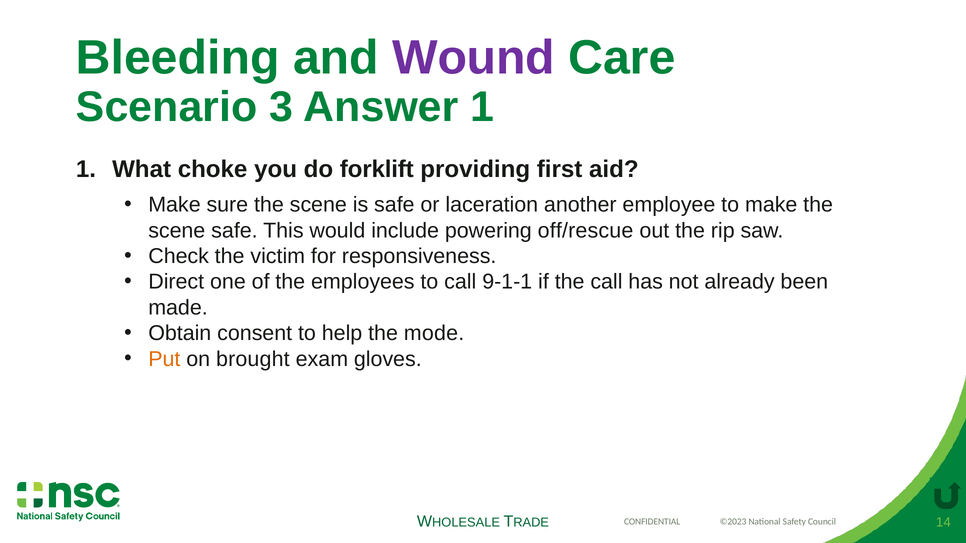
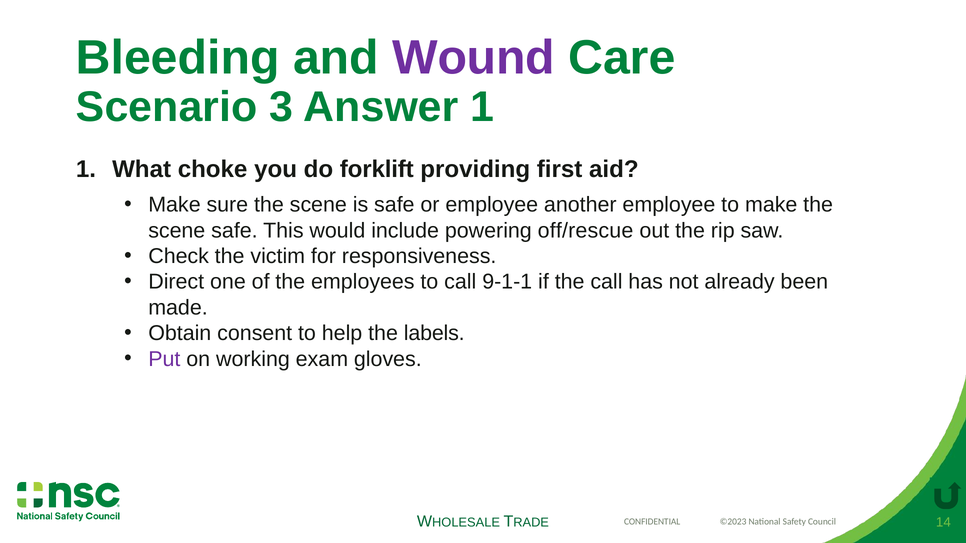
or laceration: laceration -> employee (492, 205)
mode: mode -> labels (434, 334)
Put colour: orange -> purple (164, 359)
brought: brought -> working (253, 359)
